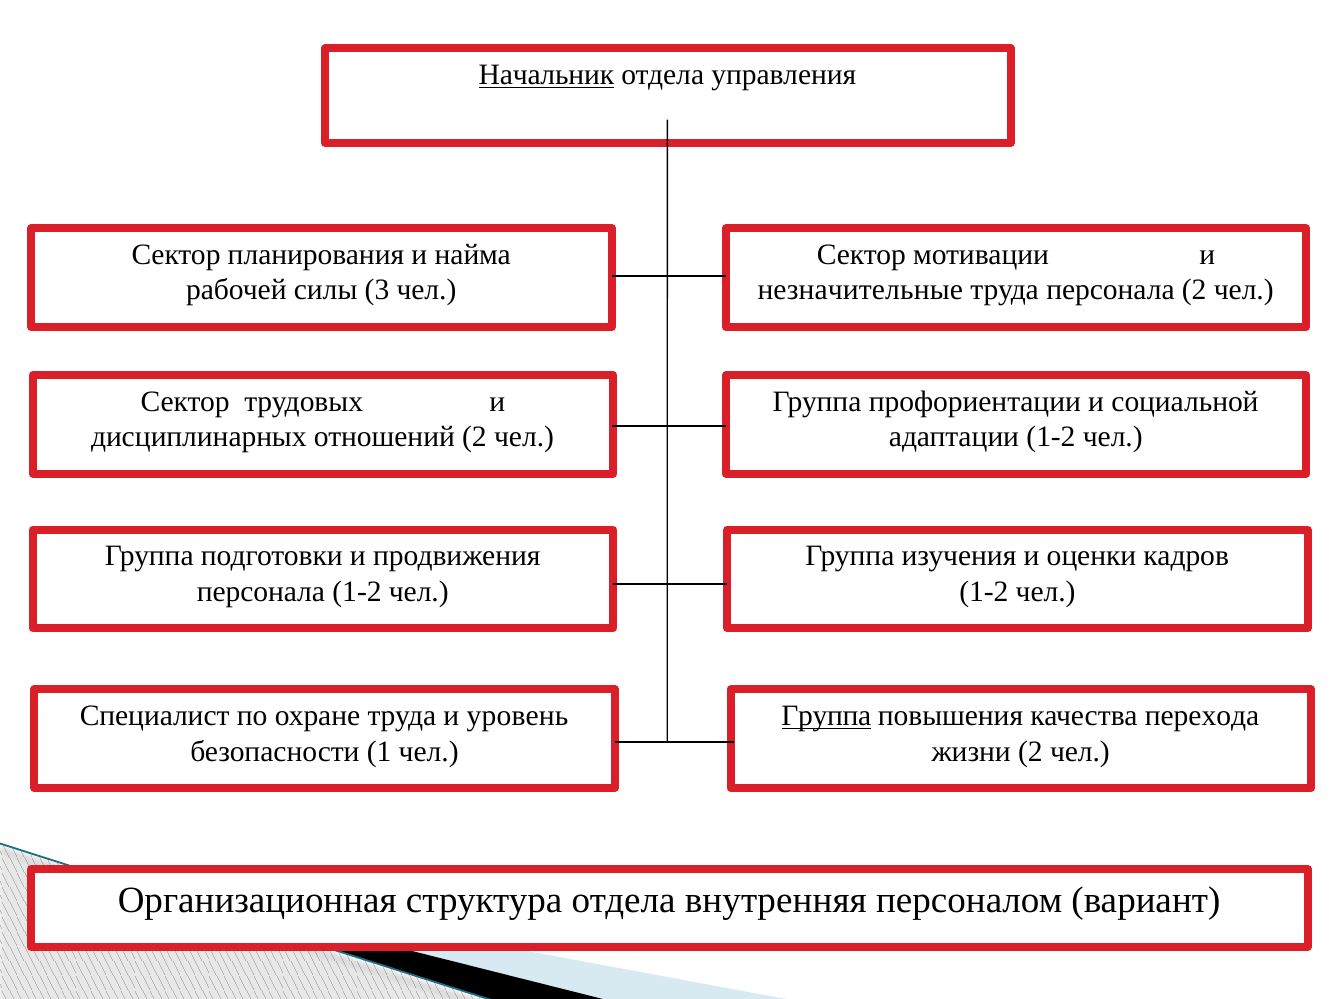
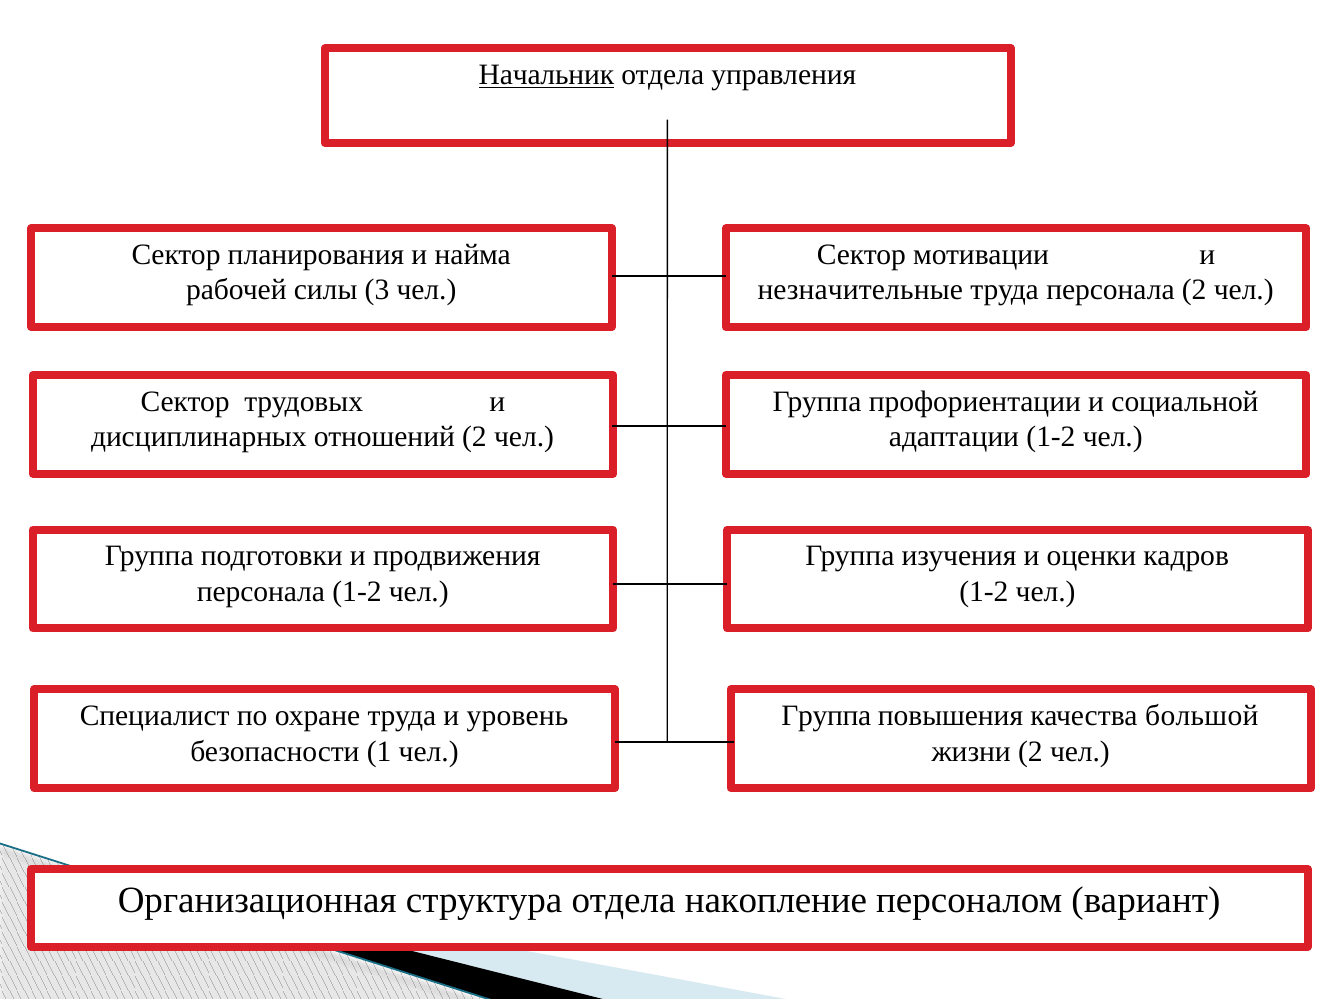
Группа underline: present -> none (826, 716)
перехода: перехода -> большой (1202, 716)
внутренняя: внутренняя -> накопление (776, 900)
